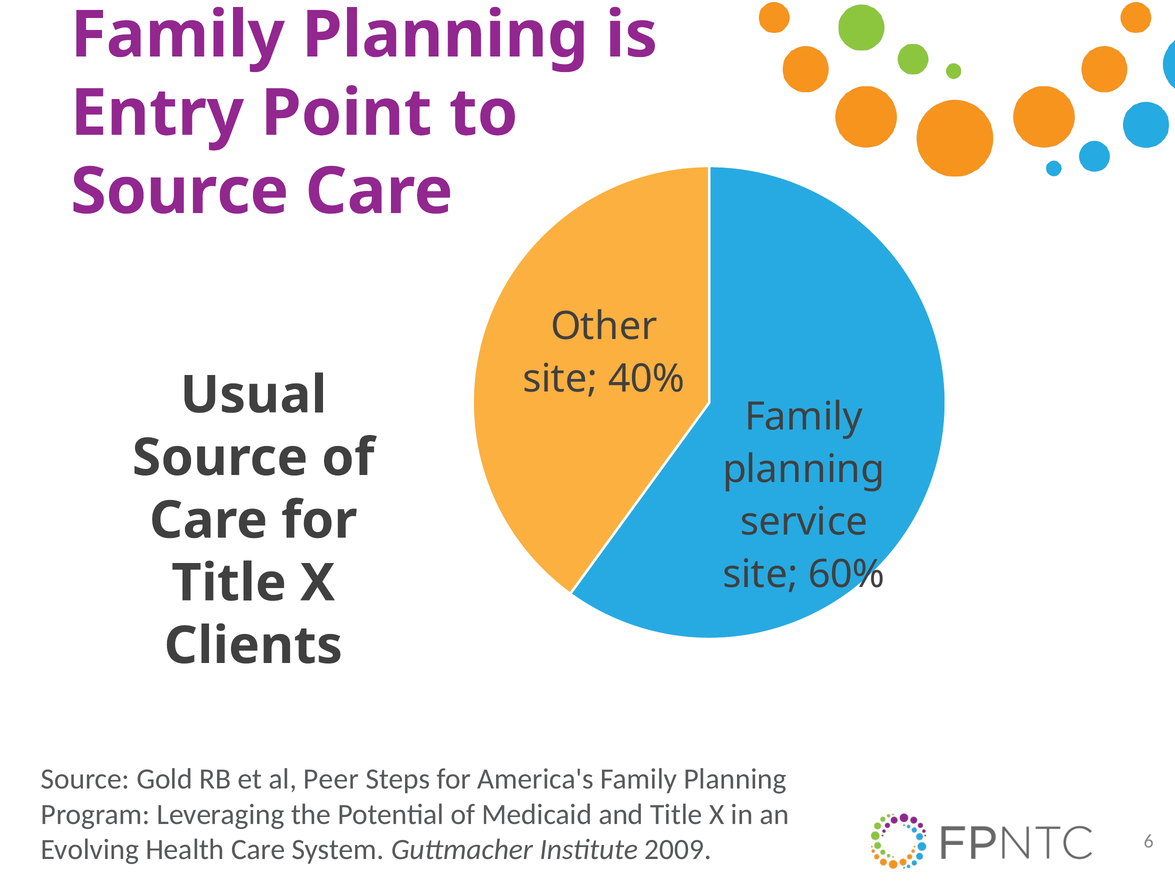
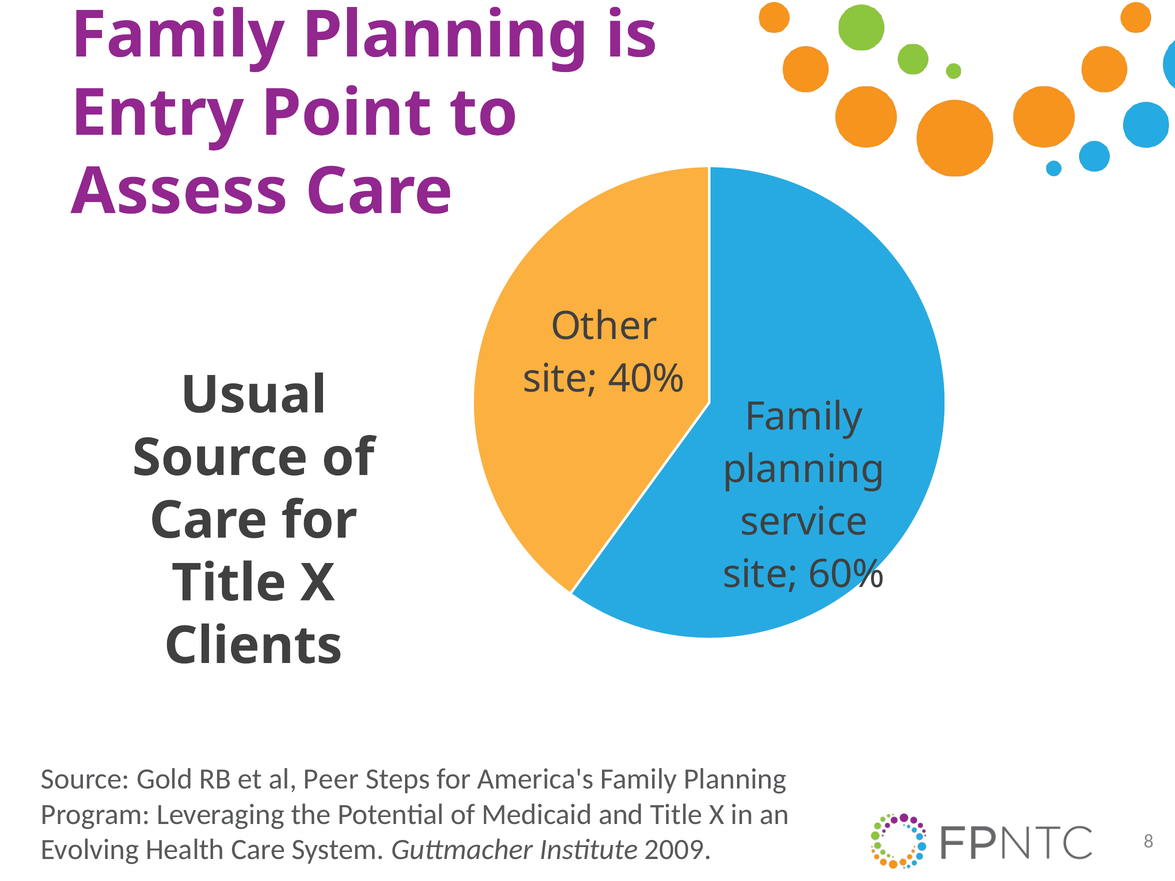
Source: Source -> Assess (179, 192)
6: 6 -> 8 (1149, 841)
